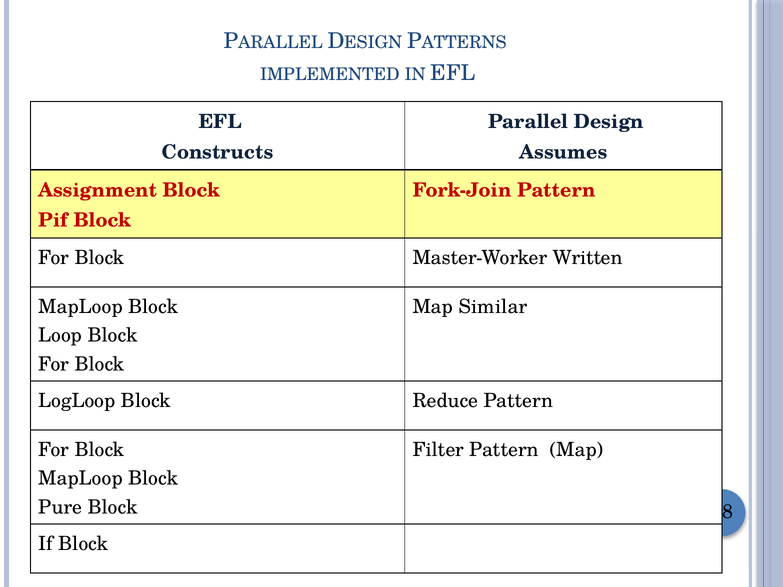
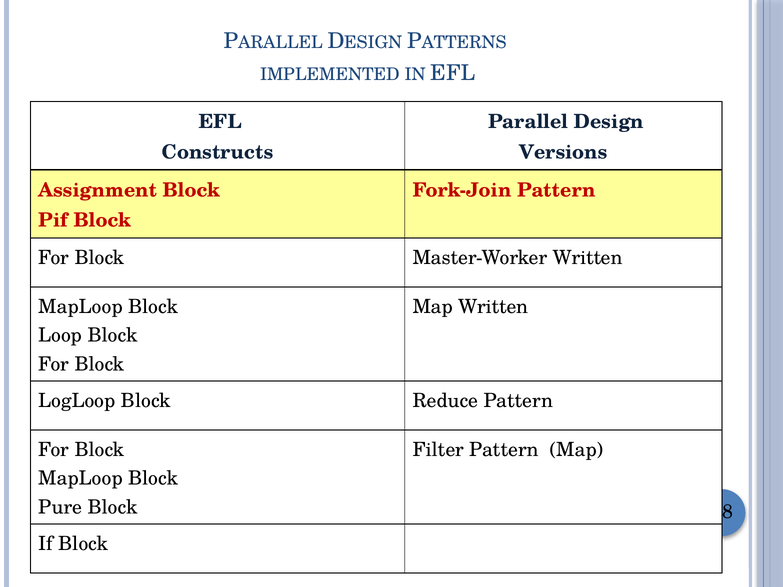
Assumes: Assumes -> Versions (563, 152)
Map Similar: Similar -> Written (493, 307)
